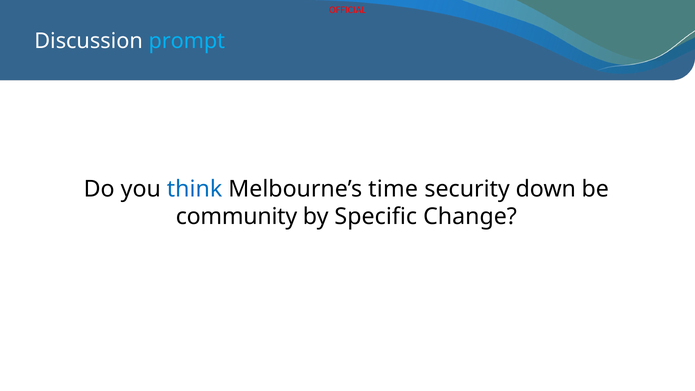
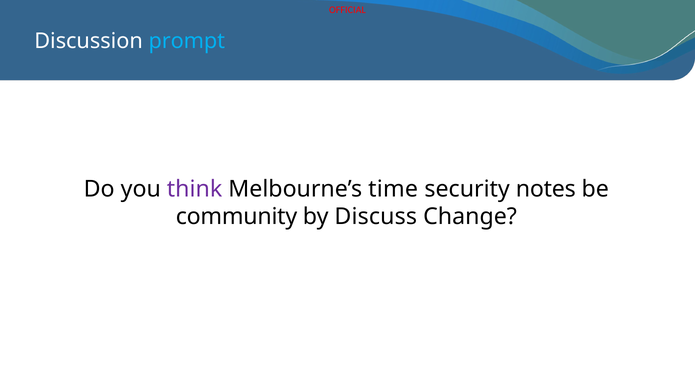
think colour: blue -> purple (195, 189)
down: down -> notes (546, 189)
Specific: Specific -> Discuss (376, 217)
